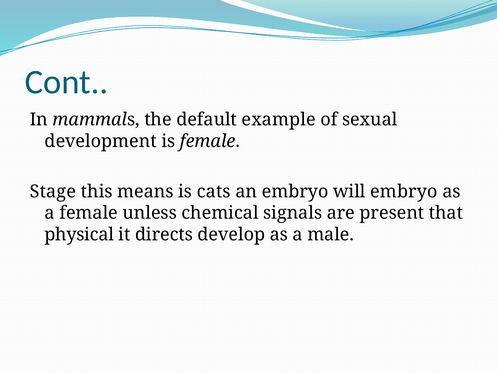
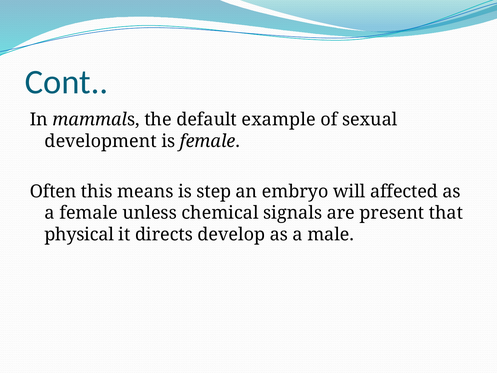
Stage: Stage -> Often (53, 191)
cats: cats -> step (214, 191)
will embryo: embryo -> affected (404, 191)
